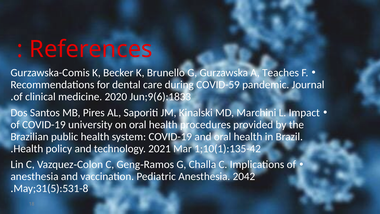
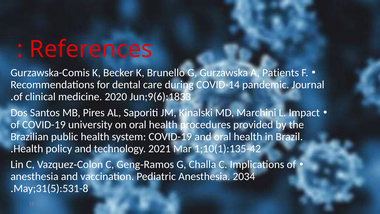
Teaches: Teaches -> Patients (281, 73)
COVID-59: COVID-59 -> COVID-14 (218, 85)
2042: 2042 -> 2034 (244, 176)
